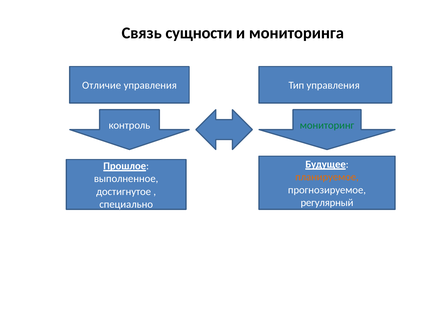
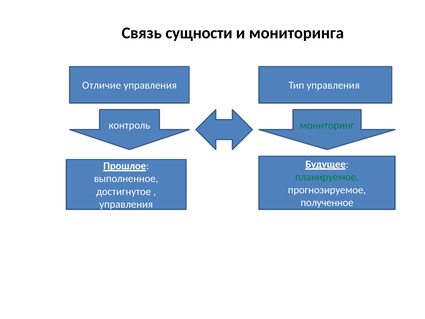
планируемое colour: orange -> green (327, 177)
регулярный: регулярный -> полученное (327, 202)
специально: специально -> управления (126, 204)
